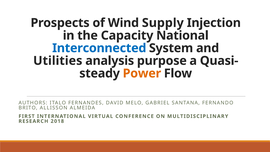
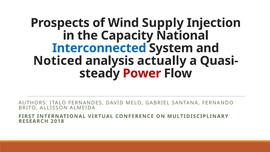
Utilities: Utilities -> Noticed (58, 61)
purpose: purpose -> actually (162, 61)
Power colour: orange -> red (142, 73)
